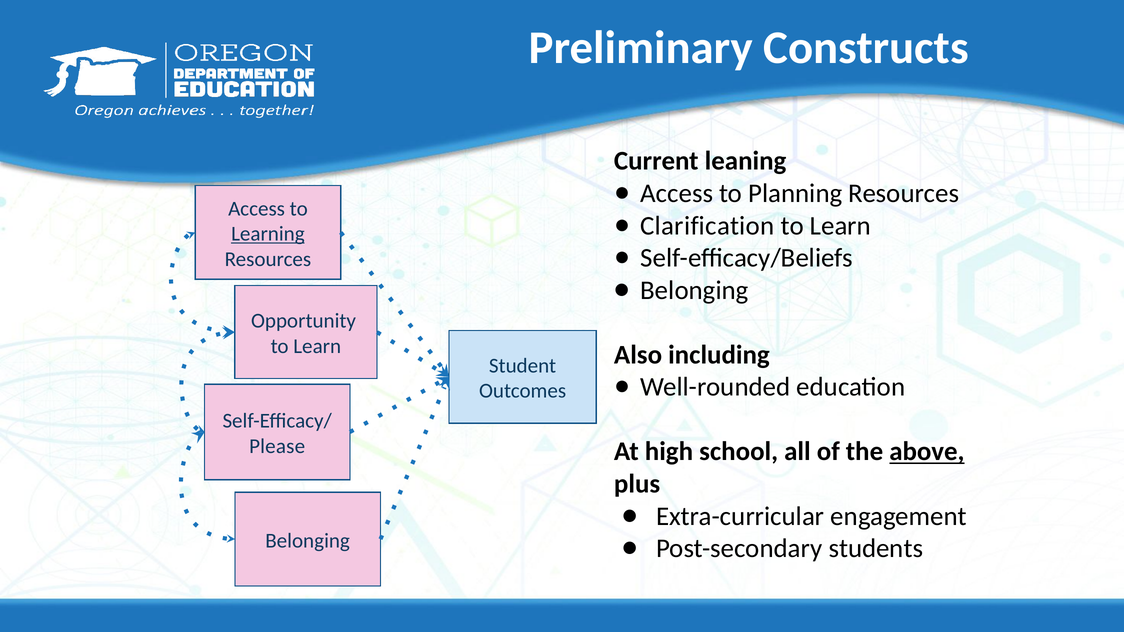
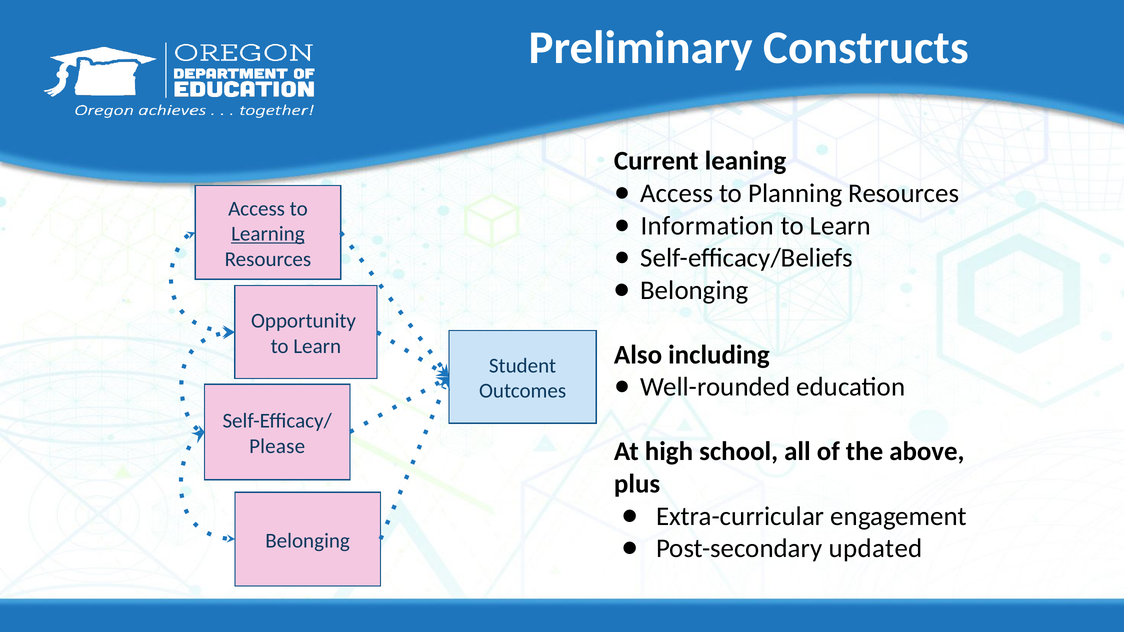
Clarification: Clarification -> Information (707, 226)
above underline: present -> none (927, 452)
students: students -> updated (876, 549)
